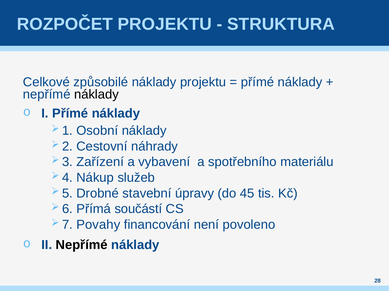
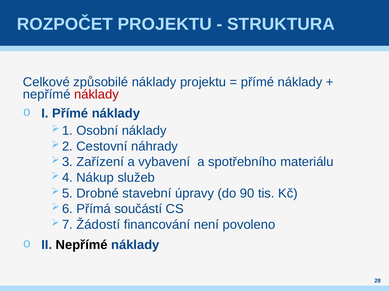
náklady colour: black -> red (96, 95)
45: 45 -> 90 (247, 194)
Povahy: Povahy -> Žádostí (98, 225)
